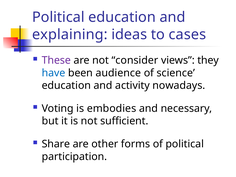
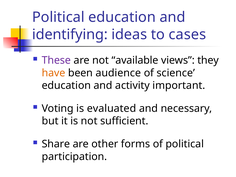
explaining: explaining -> identifying (70, 34)
consider: consider -> available (135, 60)
have colour: blue -> orange (54, 73)
nowadays: nowadays -> important (179, 85)
embodies: embodies -> evaluated (112, 108)
